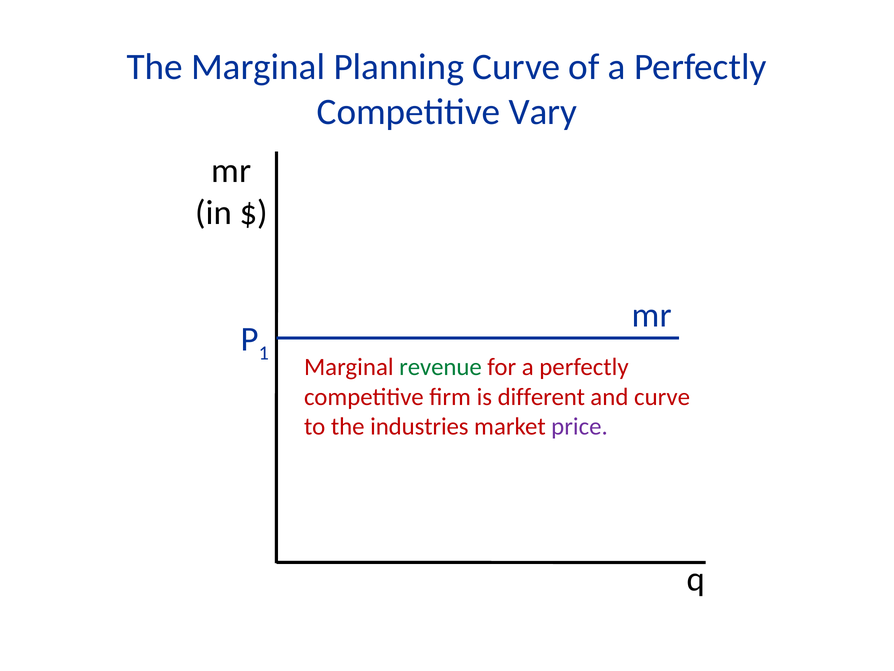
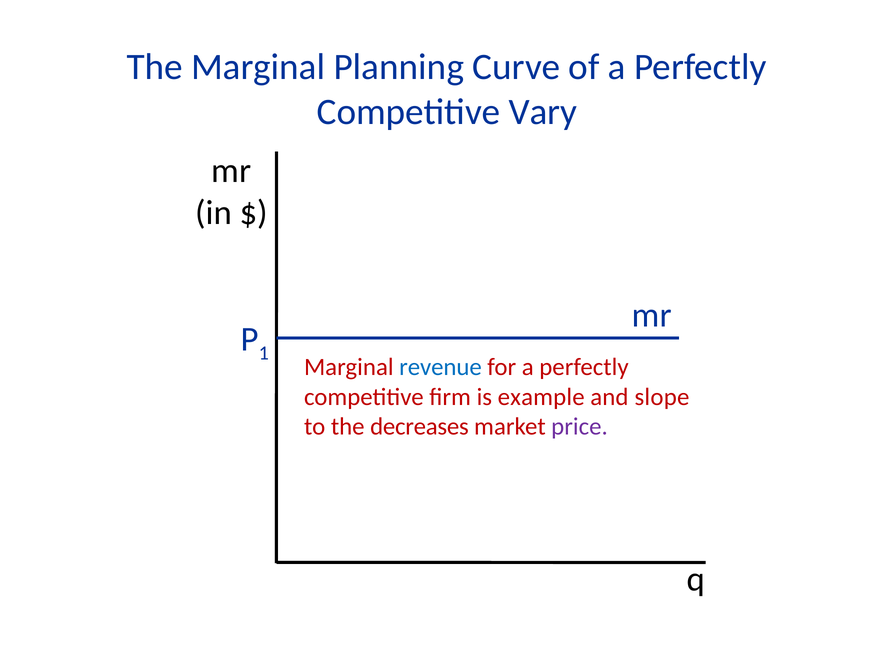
revenue colour: green -> blue (441, 367)
different: different -> example (541, 397)
and curve: curve -> slope (662, 397)
industries: industries -> decreases (419, 426)
